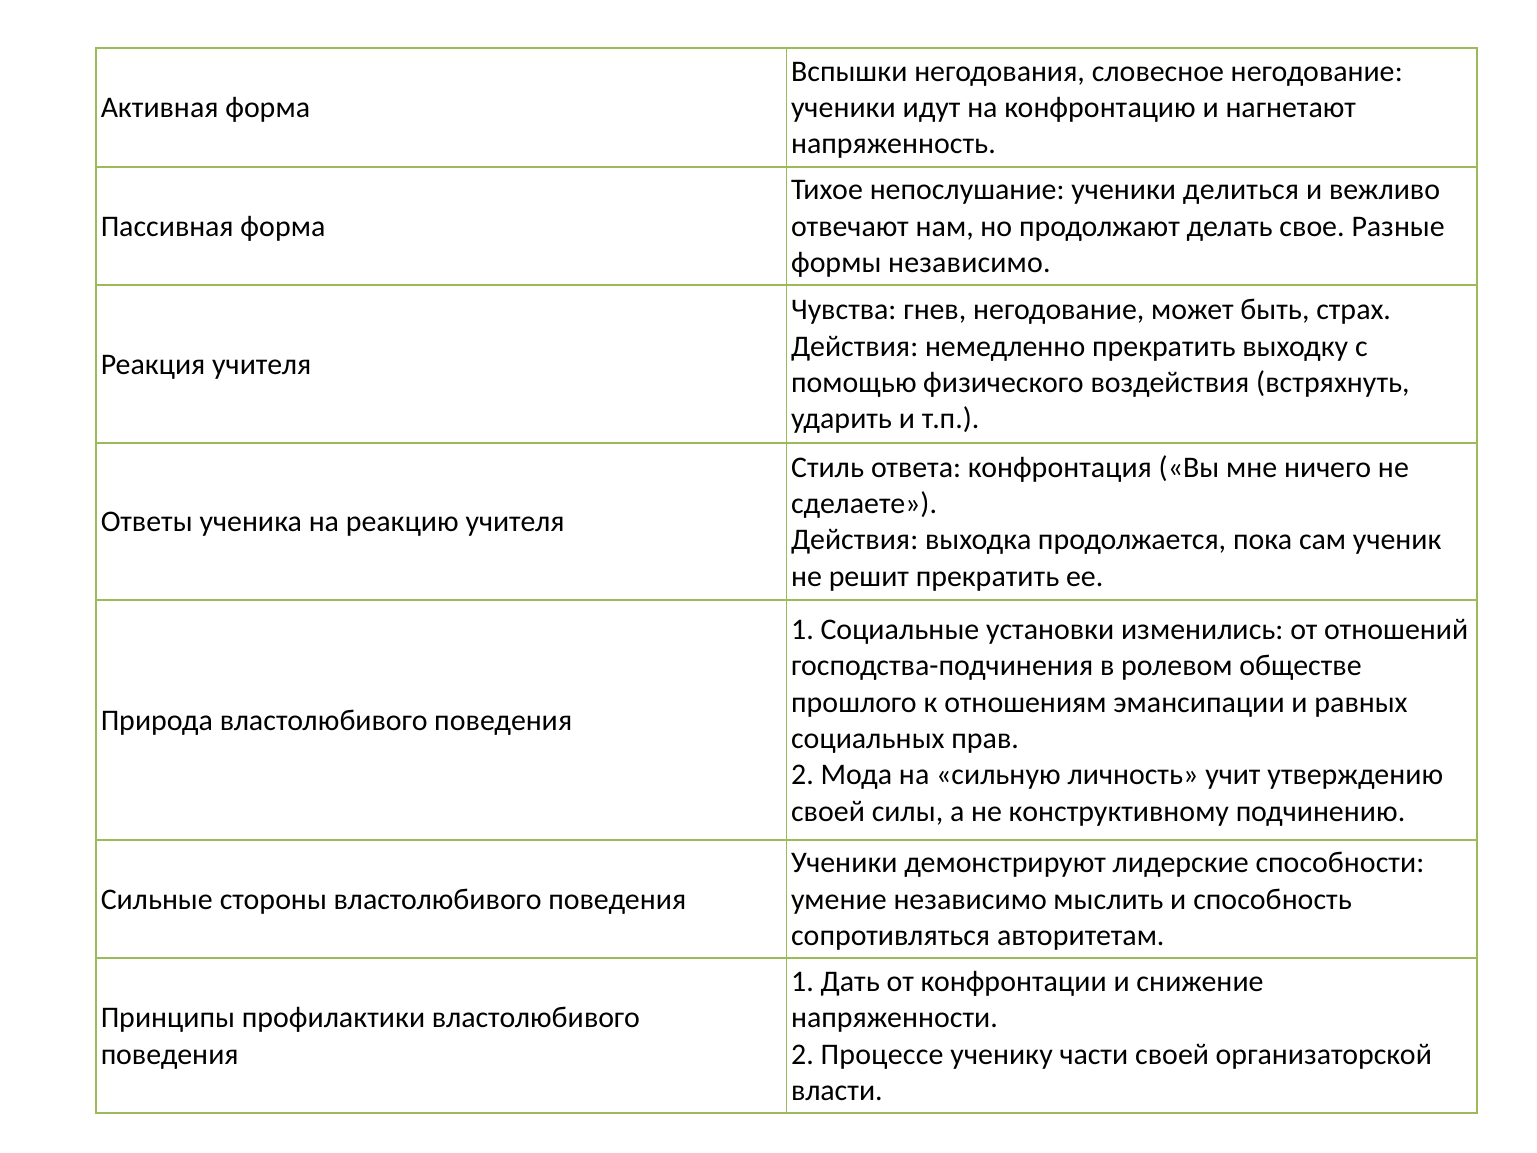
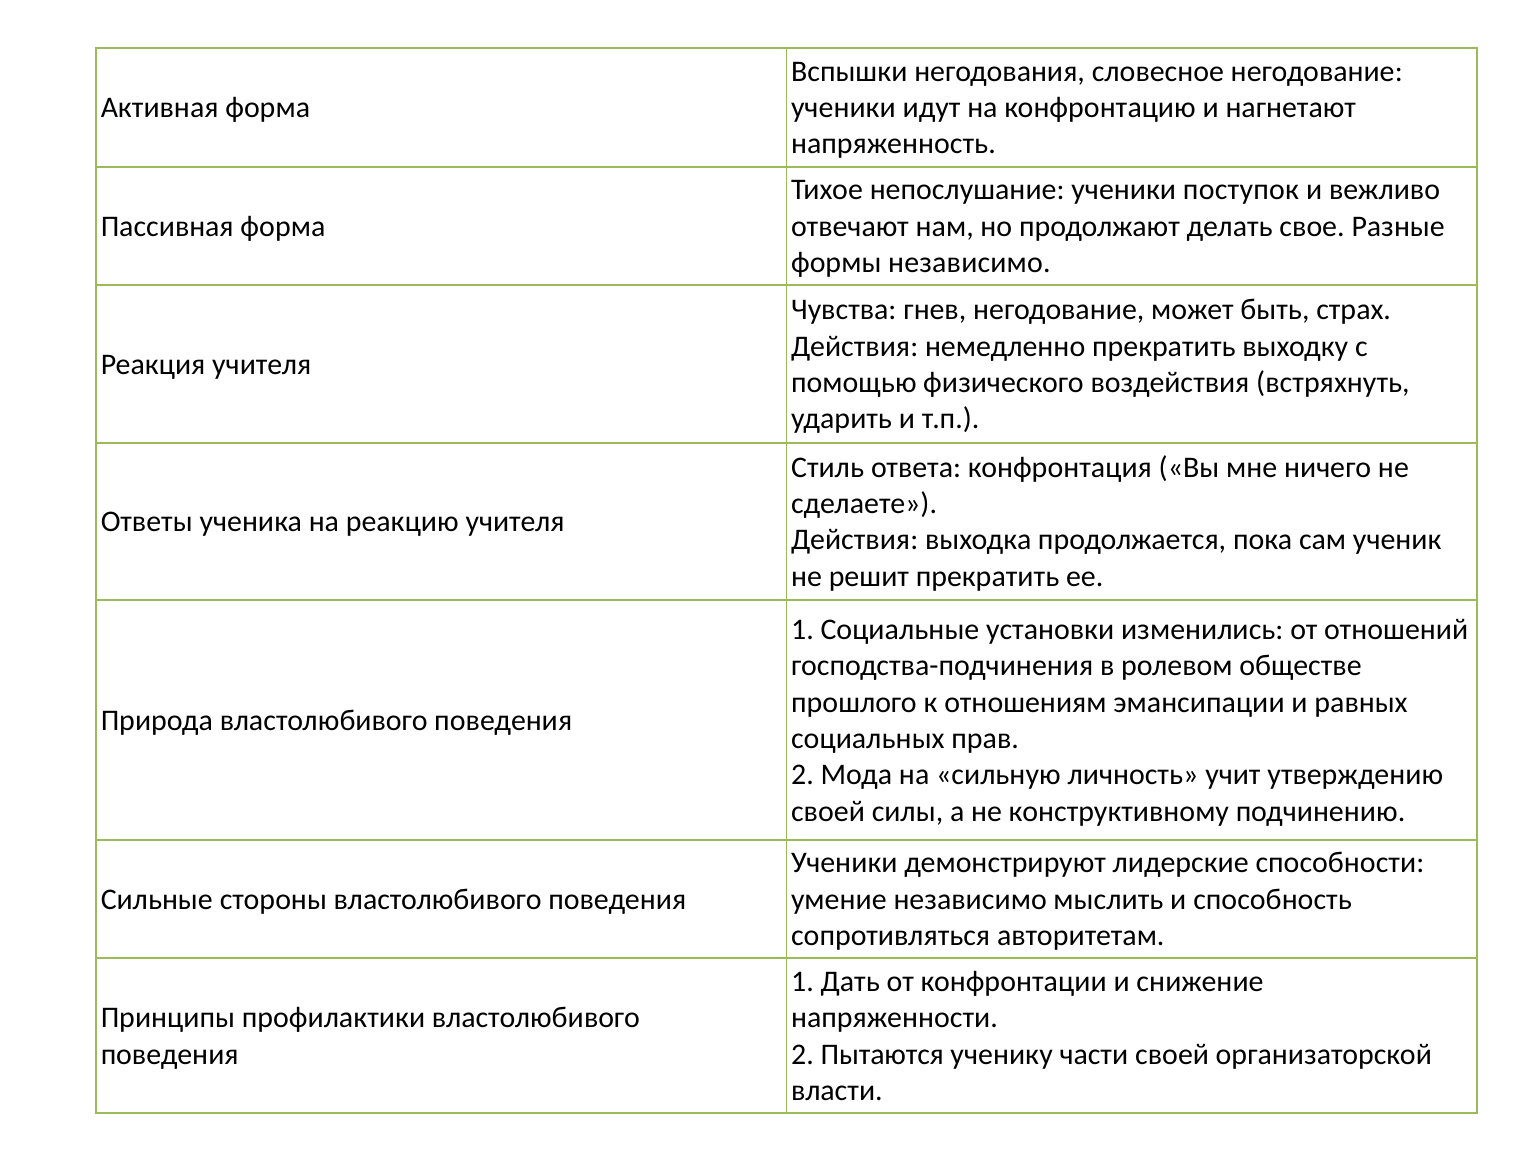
делиться: делиться -> поступок (1241, 190)
Процессе: Процессе -> Пытаются (882, 1054)
